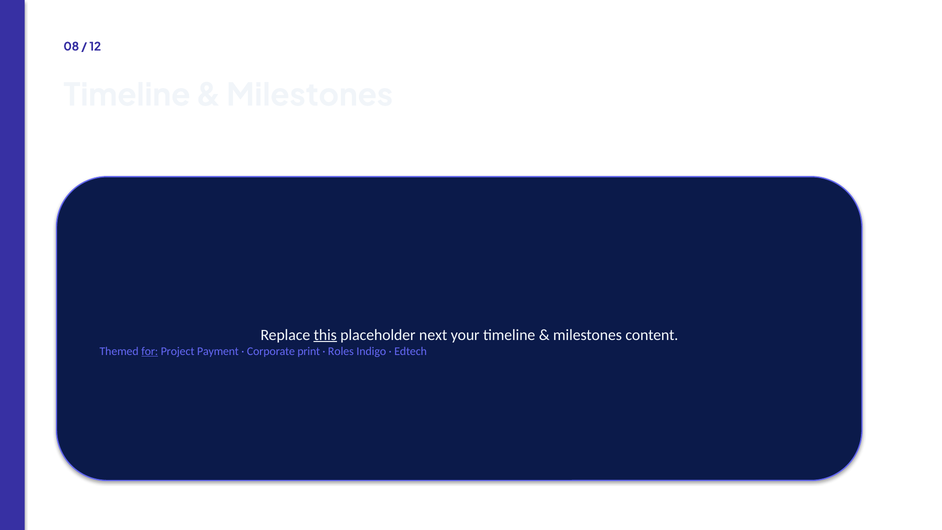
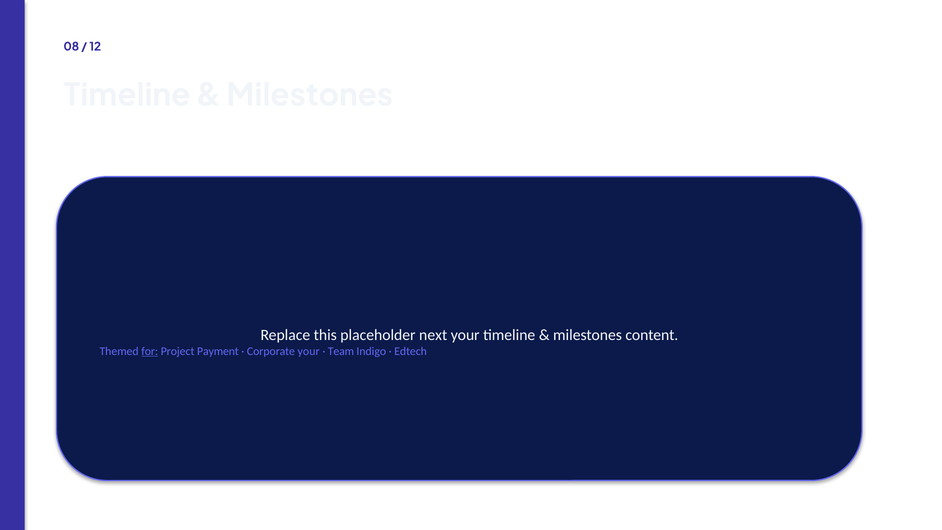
this underline: present -> none (325, 335)
Corporate print: print -> your (309, 351)
Roles: Roles -> Team (341, 351)
